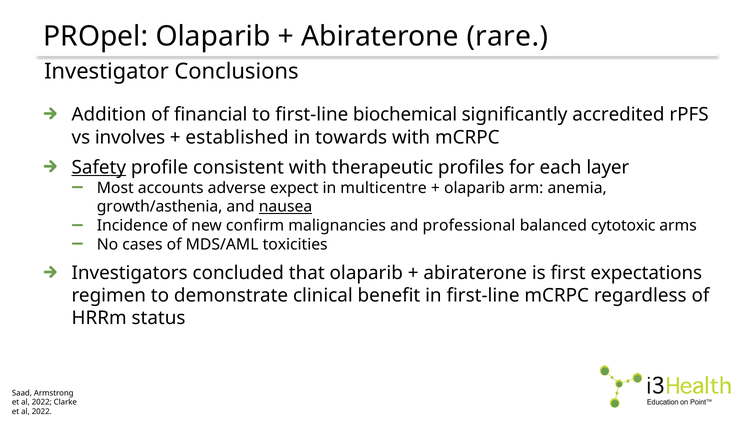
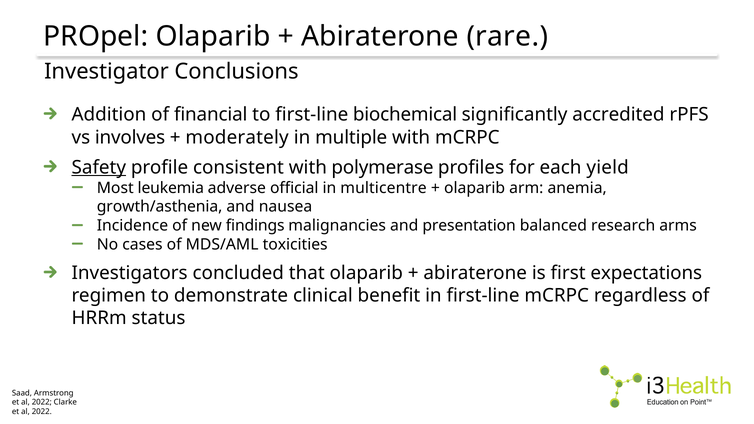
established: established -> moderately (237, 137)
towards: towards -> multiple (351, 137)
therapeutic: therapeutic -> polymerase (382, 167)
layer: layer -> yield (608, 167)
accounts: accounts -> leukemia (171, 188)
expect: expect -> official (294, 188)
nausea underline: present -> none (285, 207)
confirm: confirm -> findings (255, 226)
professional: professional -> presentation (469, 226)
cytotoxic: cytotoxic -> research (623, 226)
